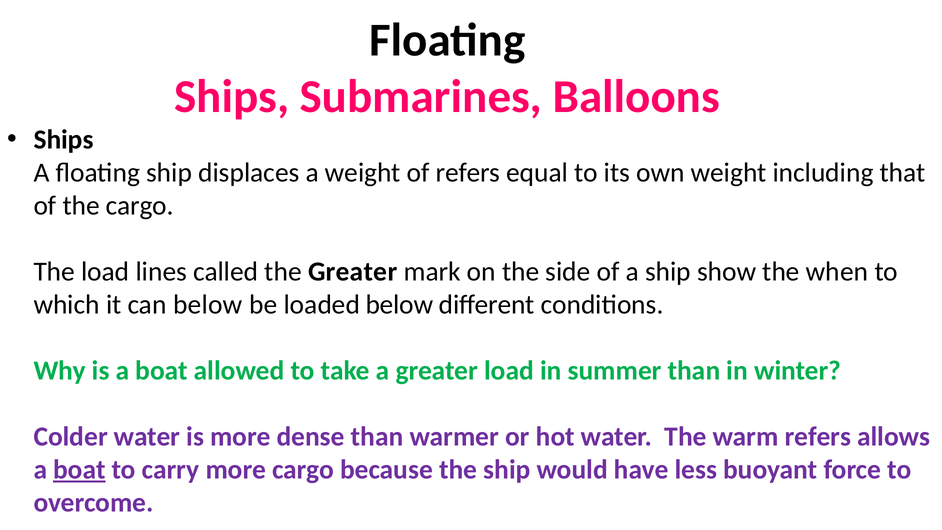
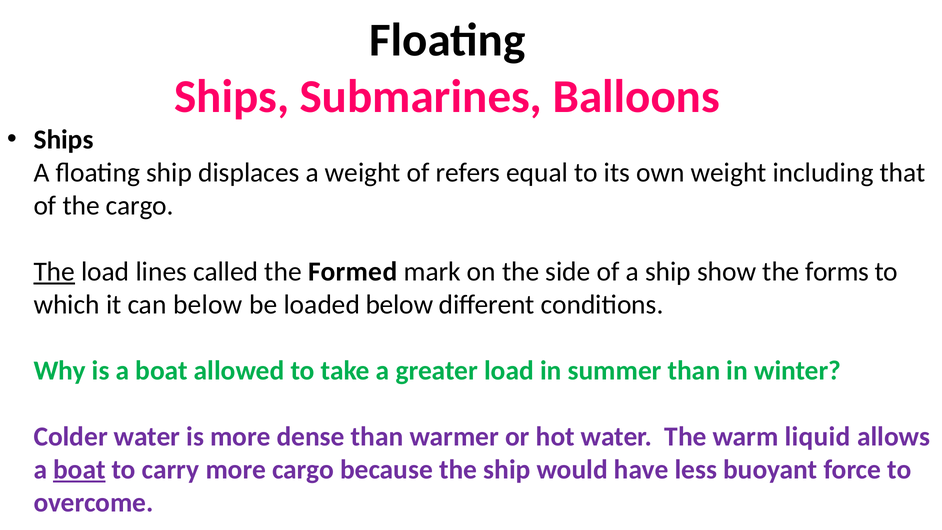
The underline: none -> present (54, 272)
the Greater: Greater -> Formed (353, 272)
when: when -> forms (837, 272)
warm refers: refers -> liquid (818, 437)
